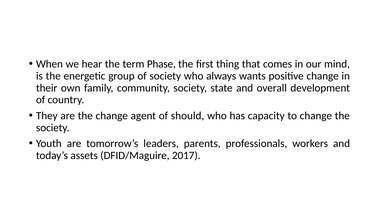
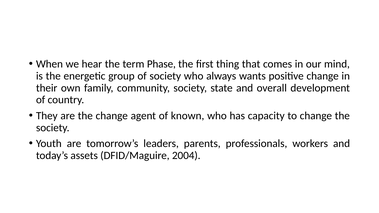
should: should -> known (188, 116)
2017: 2017 -> 2004 (186, 156)
